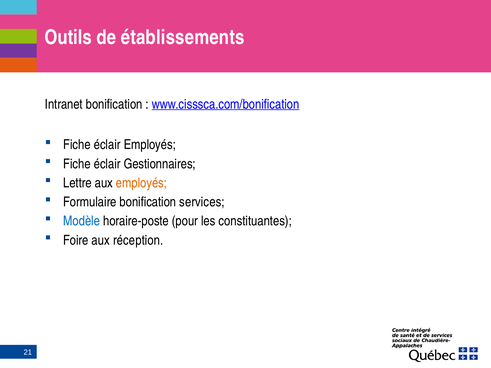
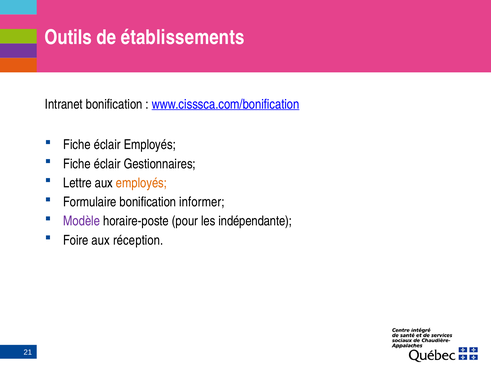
services: services -> informer (202, 202)
Modèle colour: blue -> purple (82, 221)
constituantes: constituantes -> indépendante (255, 221)
